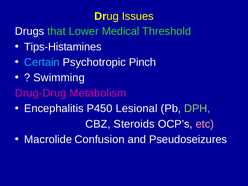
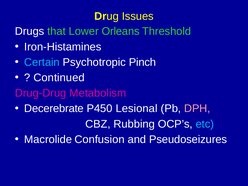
Medical: Medical -> Orleans (121, 31)
Tips-Histamines: Tips-Histamines -> Iron-Histamines (63, 47)
Swimming: Swimming -> Continued (59, 78)
Encephalitis: Encephalitis -> Decerebrate (54, 109)
DPH colour: light green -> pink (197, 109)
Steroids: Steroids -> Rubbing (134, 124)
etc colour: pink -> light blue (205, 124)
